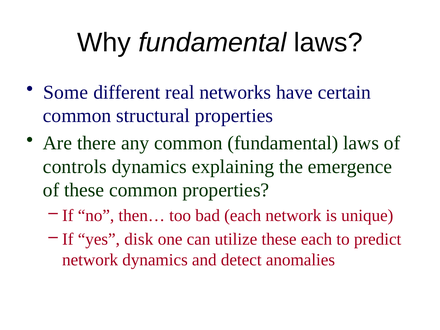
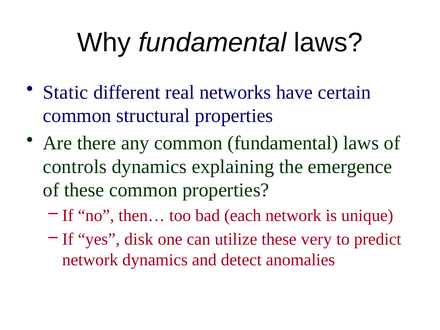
Some: Some -> Static (66, 92)
these each: each -> very (316, 239)
